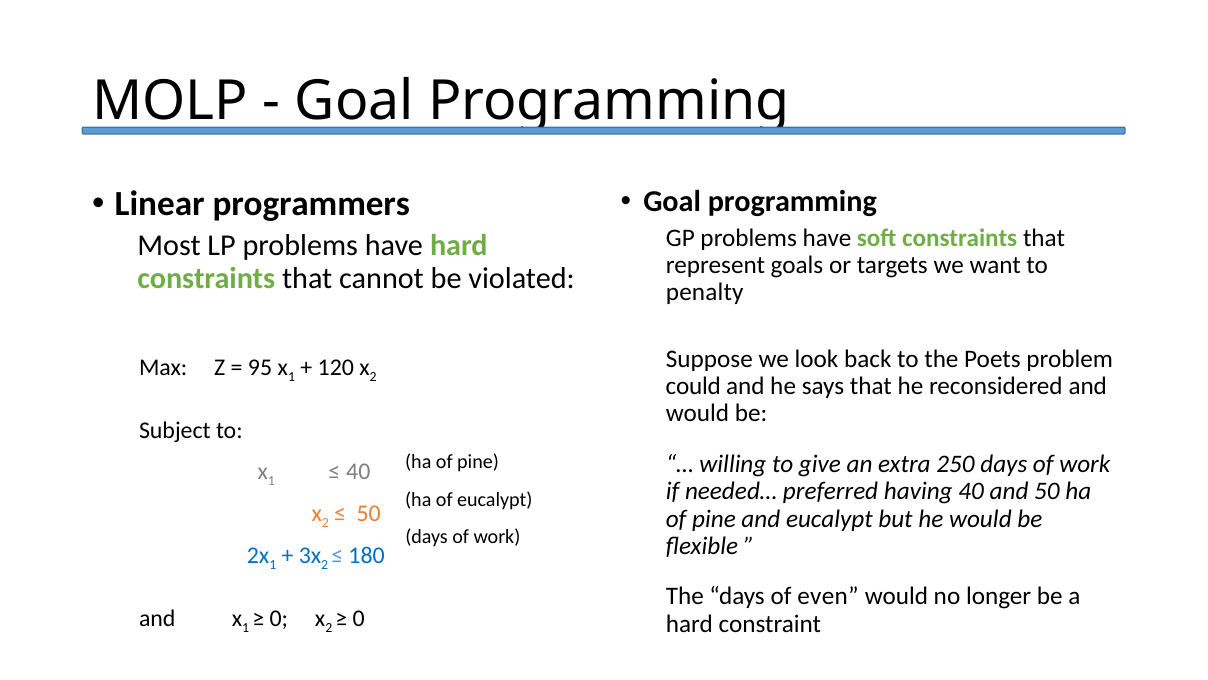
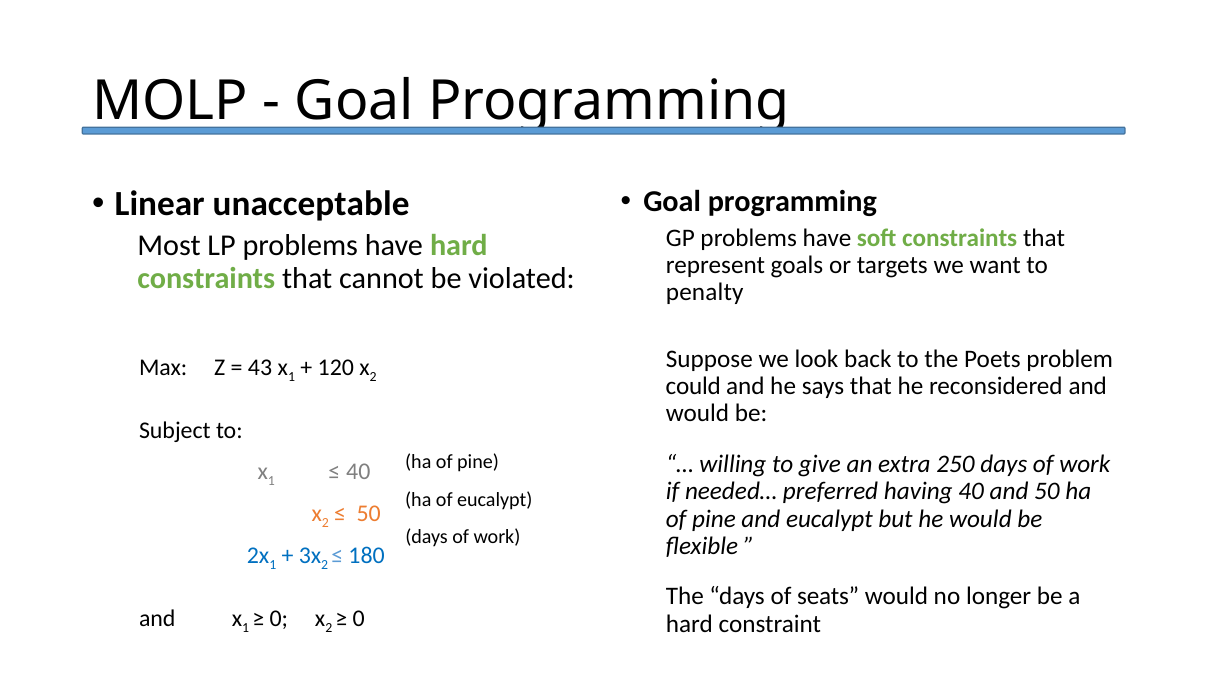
programmers: programmers -> unacceptable (311, 204)
95: 95 -> 43 (260, 368)
even: even -> seats (828, 596)
